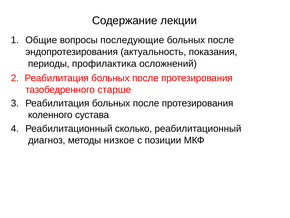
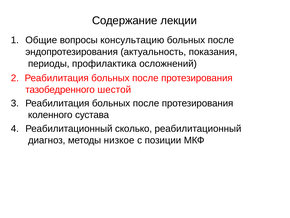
последующие: последующие -> консультацию (132, 40)
старше: старше -> шестой (114, 89)
